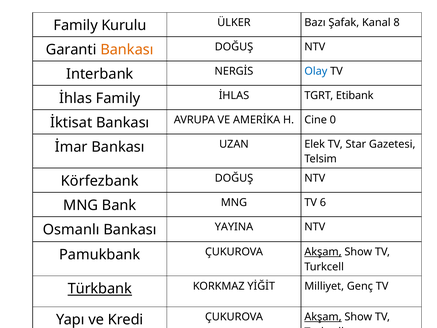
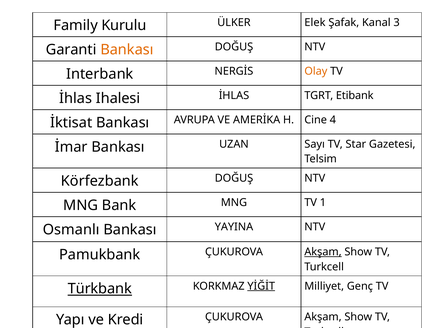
Bazı: Bazı -> Elek (315, 23)
8: 8 -> 3 (397, 23)
Olay colour: blue -> orange (316, 71)
İhlas Family: Family -> Ihalesi (118, 98)
0: 0 -> 4 (333, 120)
Elek: Elek -> Sayı (315, 144)
6: 6 -> 1 (323, 202)
YİĞİT underline: none -> present (261, 286)
Akşam underline: present -> none (323, 317)
